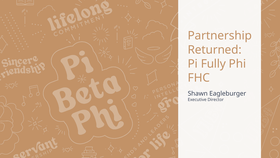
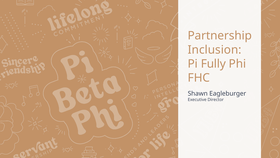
Returned: Returned -> Inclusion (215, 50)
